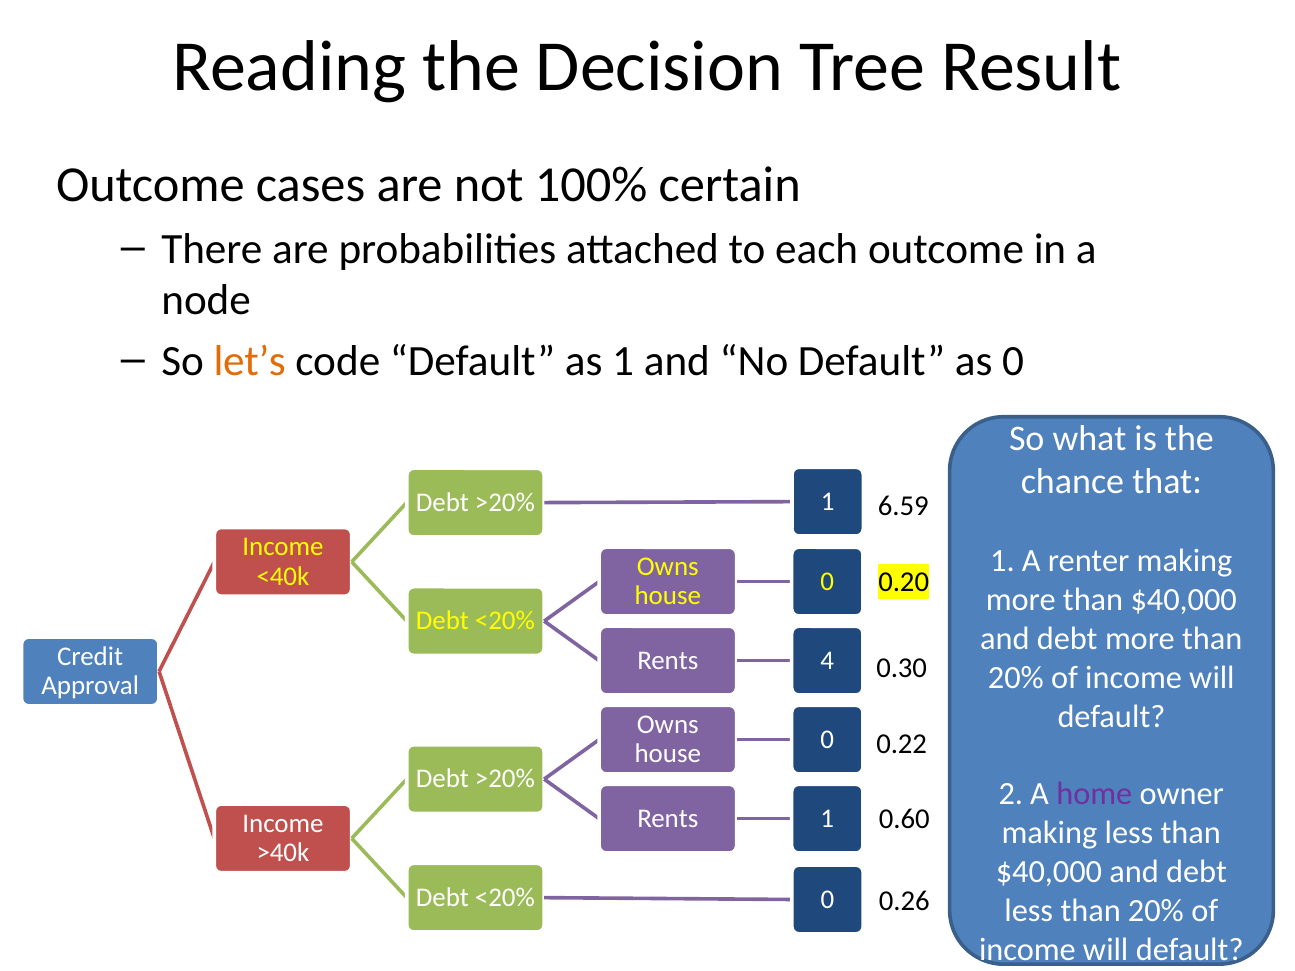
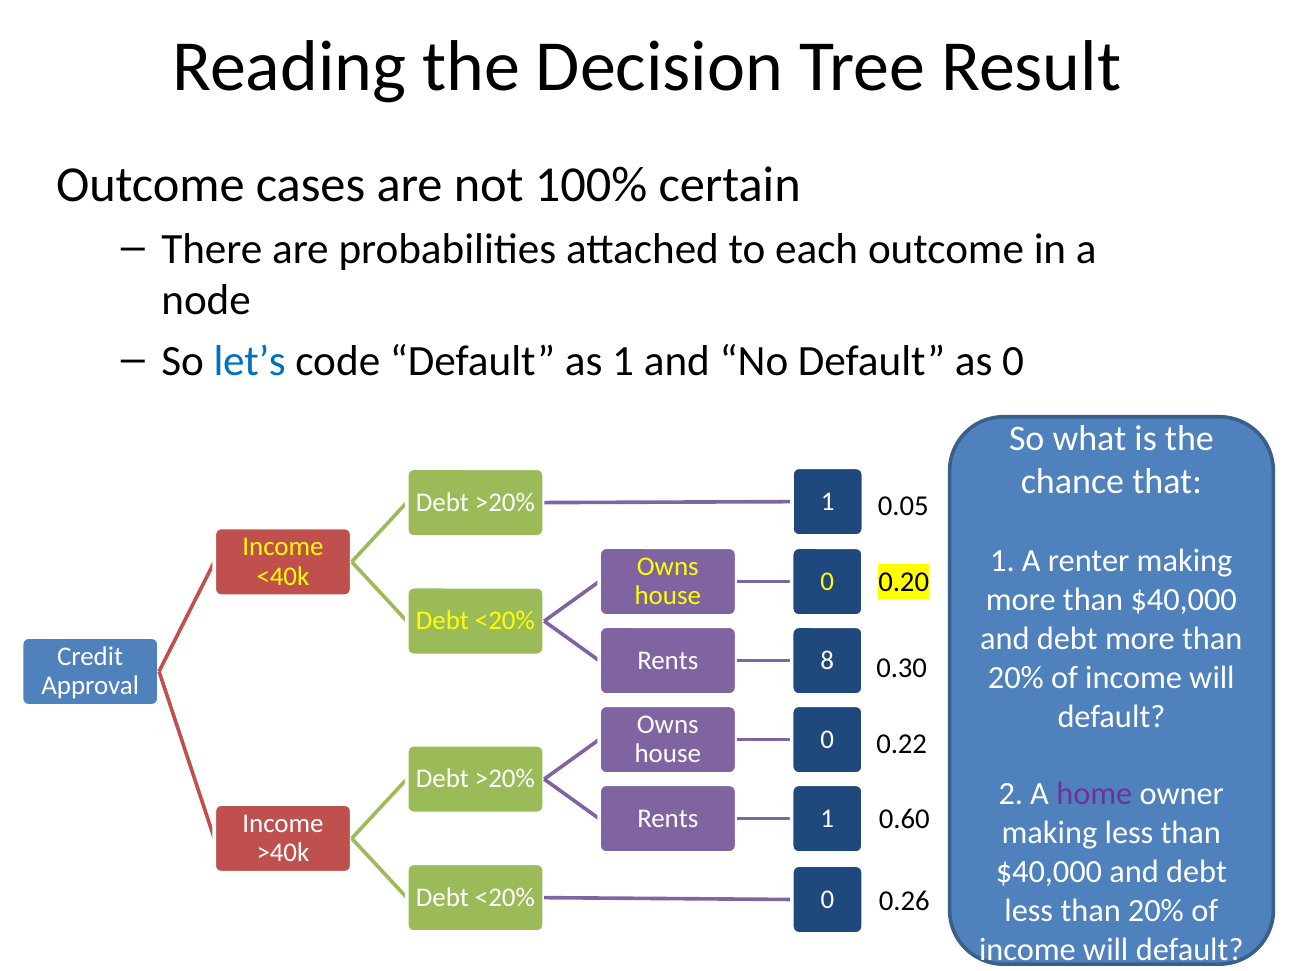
let’s colour: orange -> blue (250, 361)
6.59: 6.59 -> 0.05 (903, 506)
4: 4 -> 8 (827, 661)
